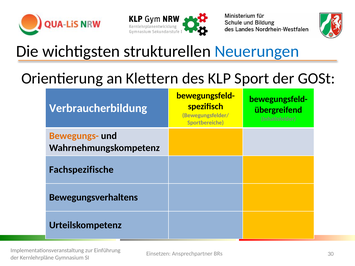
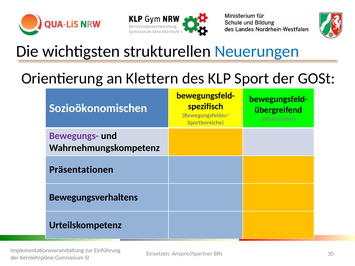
Verbraucherbildung: Verbraucherbildung -> Sozioökonomischen (98, 108)
Bewegungs- colour: orange -> purple (74, 136)
Fachspezifische: Fachspezifische -> Präsentationen (81, 170)
